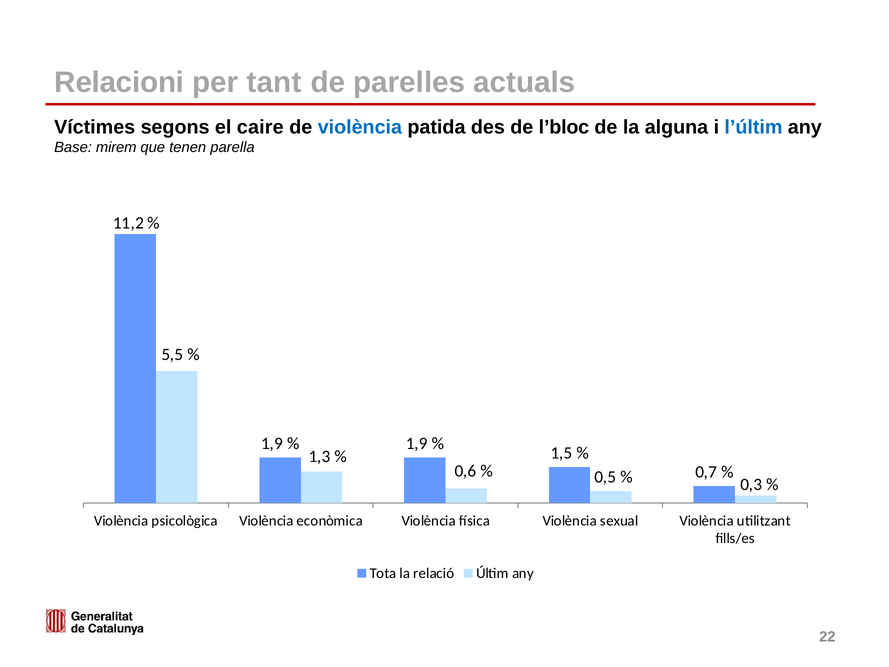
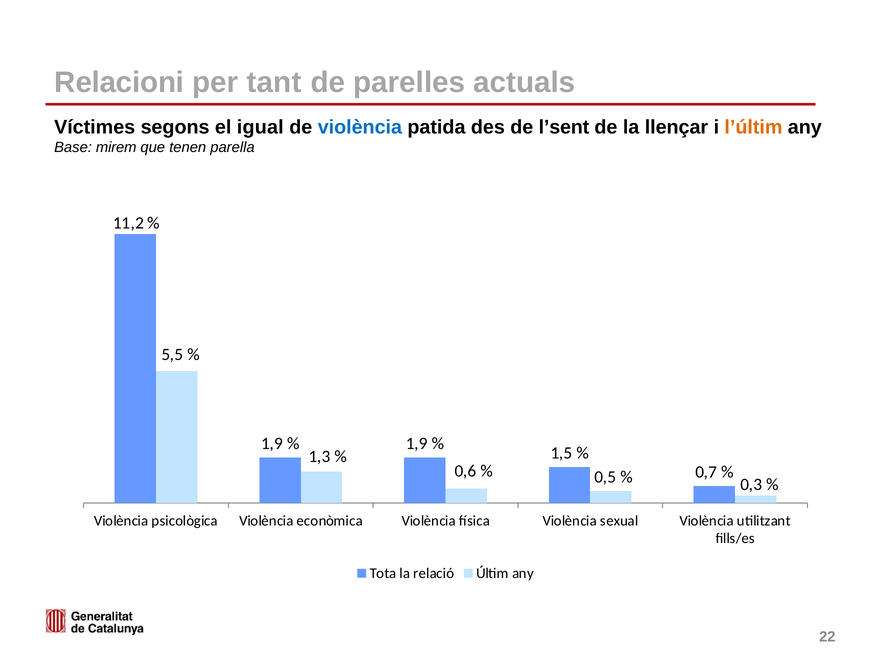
caire: caire -> igual (260, 127)
l’bloc: l’bloc -> l’sent (564, 127)
alguna: alguna -> llençar (676, 127)
l’últim colour: blue -> orange (753, 127)
